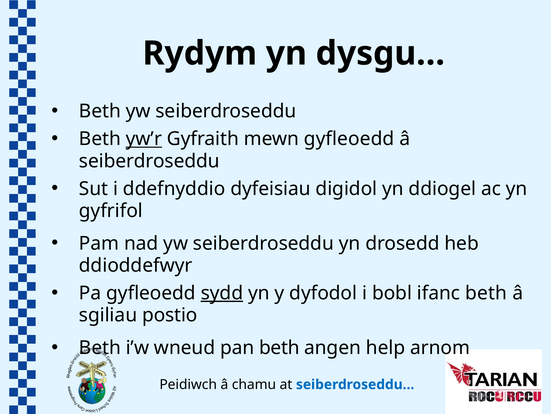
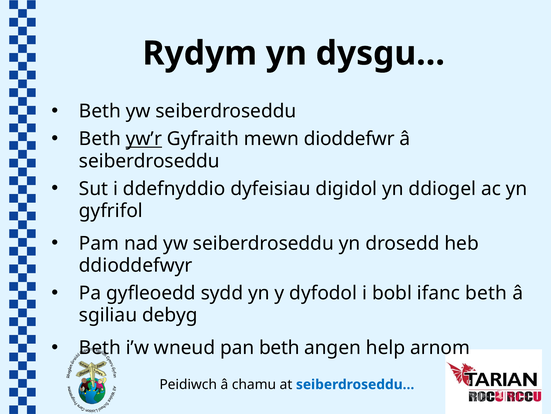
mewn gyfleoedd: gyfleoedd -> dioddefwr (349, 139)
sydd underline: present -> none (222, 293)
postio: postio -> debyg (170, 315)
